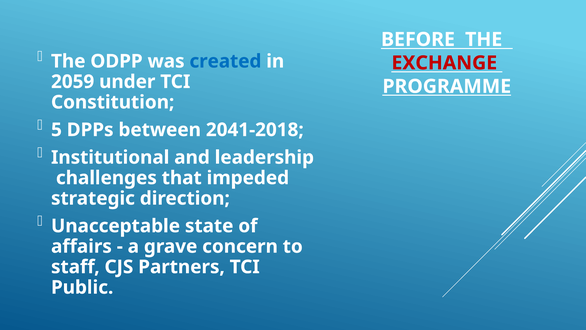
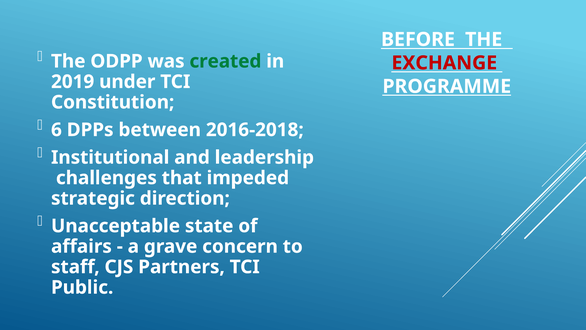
created colour: blue -> green (225, 61)
2059: 2059 -> 2019 (73, 82)
5: 5 -> 6 (56, 130)
2041-2018: 2041-2018 -> 2016-2018 (255, 130)
